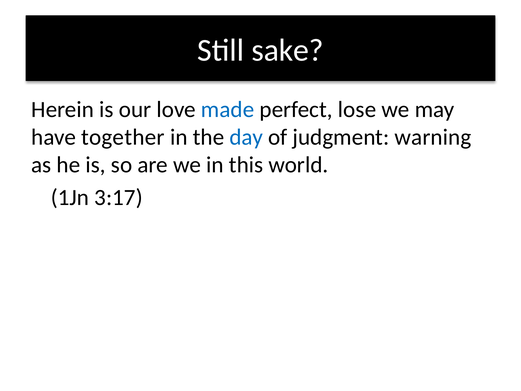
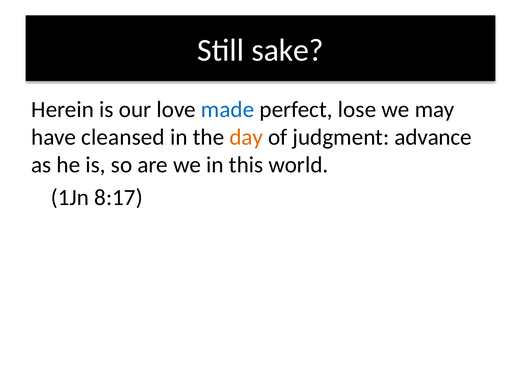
together: together -> cleansed (123, 137)
day colour: blue -> orange (246, 137)
warning: warning -> advance (433, 137)
3:17: 3:17 -> 8:17 (119, 197)
